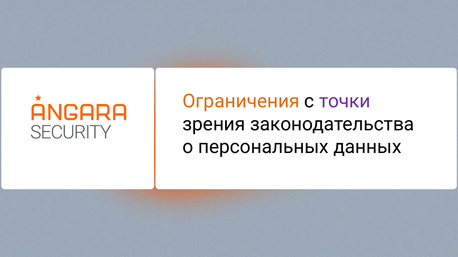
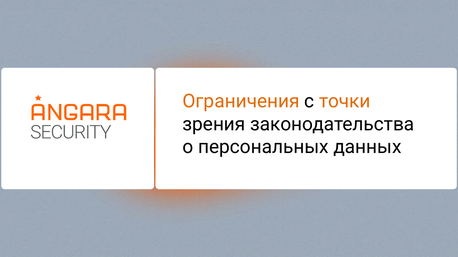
точки colour: purple -> orange (345, 102)
